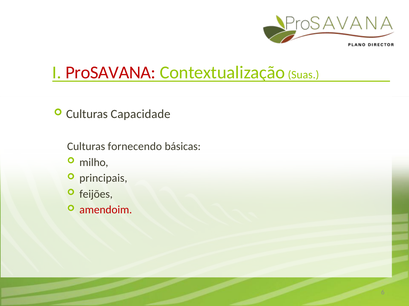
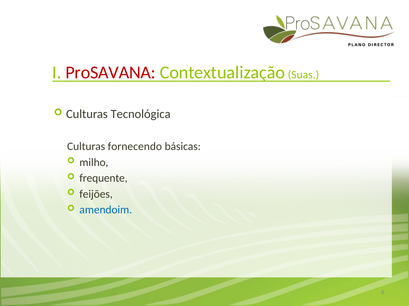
Capacidade: Capacidade -> Tecnológica (141, 114)
principais: principais -> frequente (103, 179)
amendoim colour: red -> blue (106, 210)
